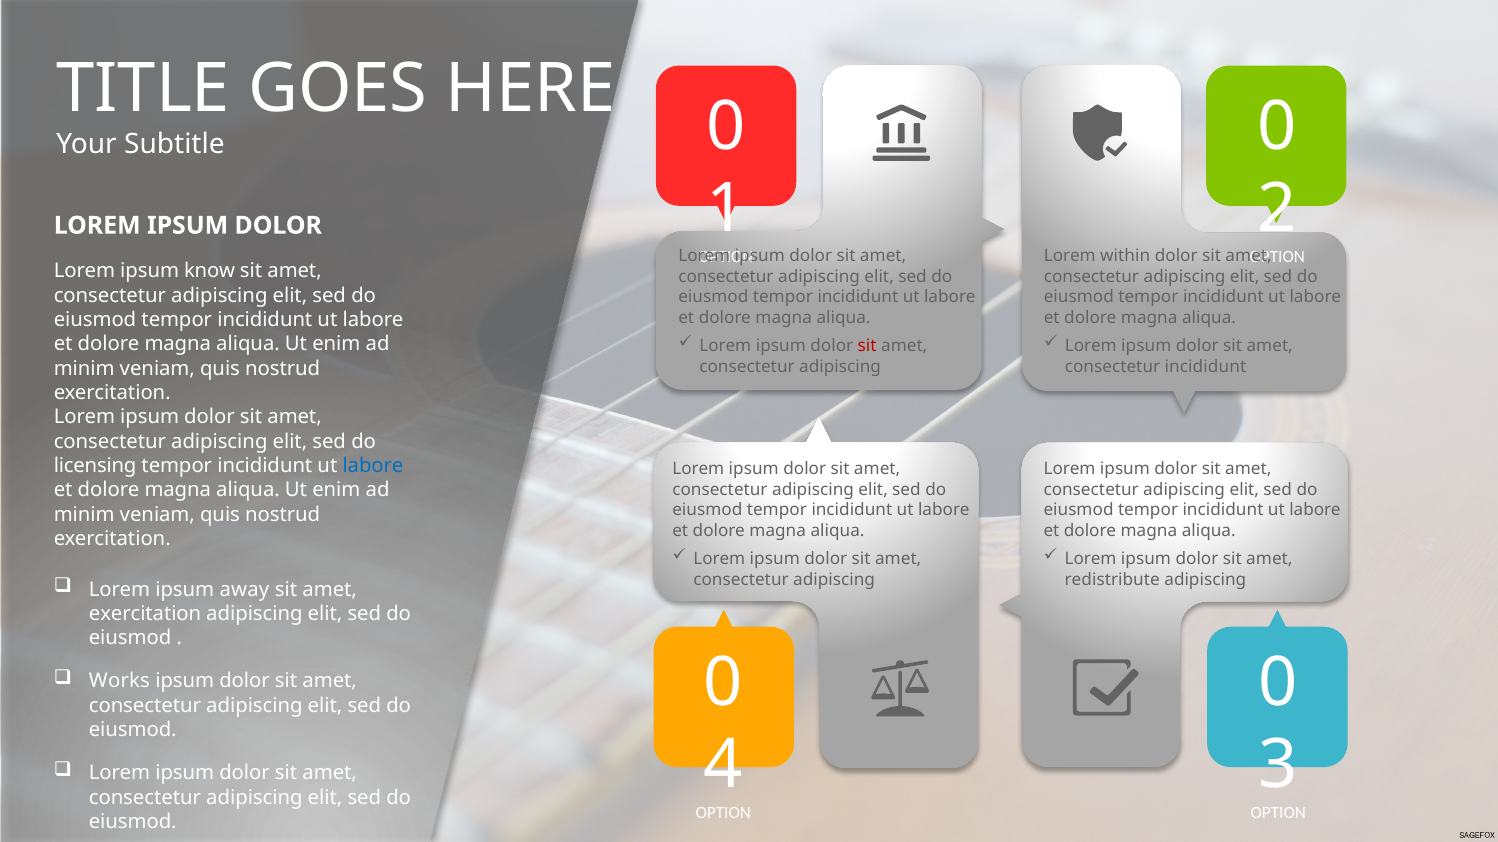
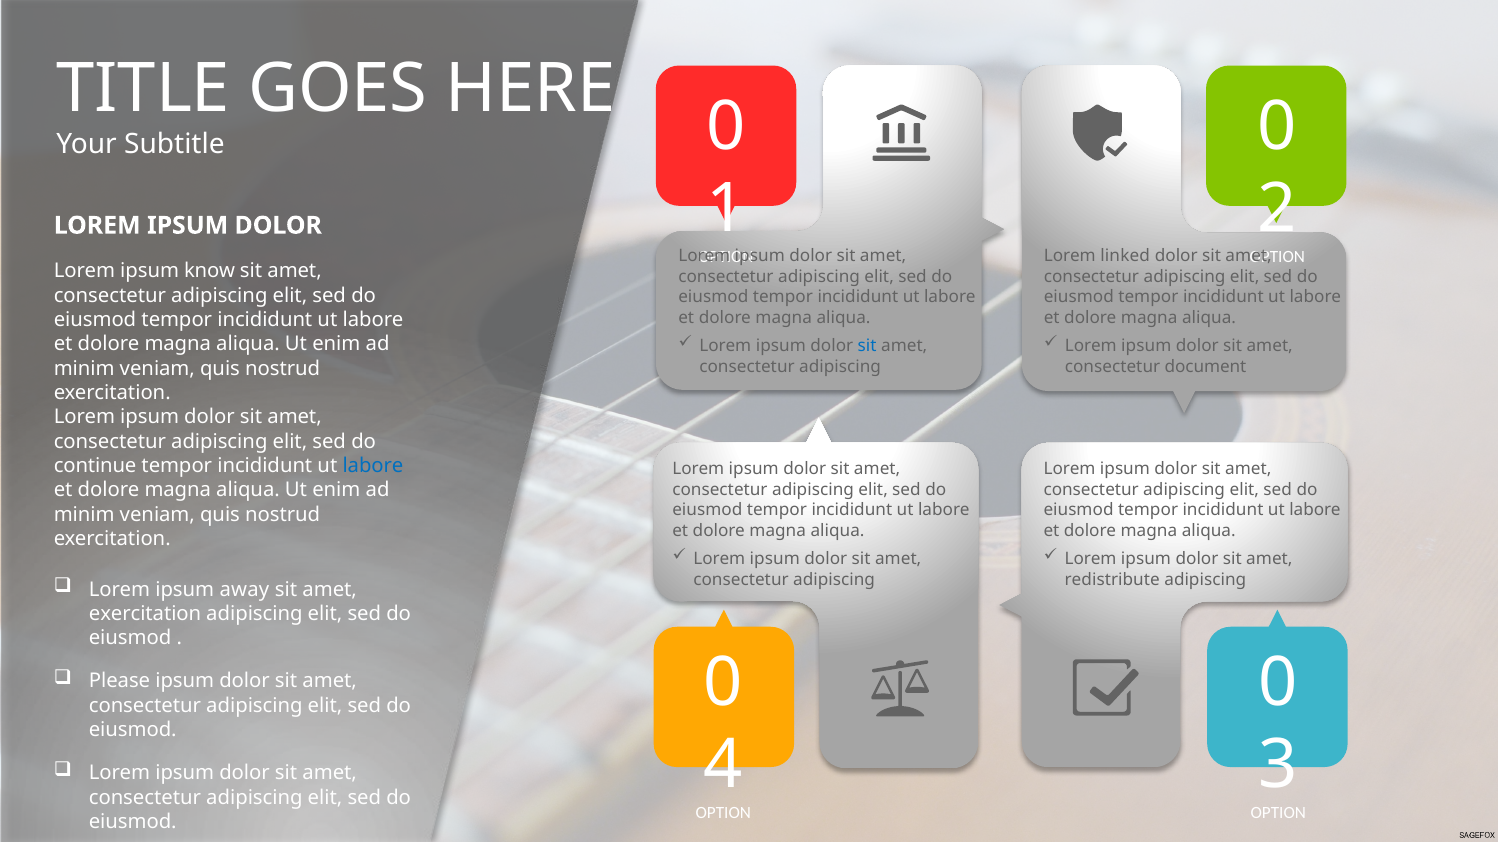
within: within -> linked (1125, 256)
sit colour: red -> blue (867, 346)
consectetur incididunt: incididunt -> document (1206, 367)
licensing: licensing -> continue (95, 466)
Works: Works -> Please (120, 682)
